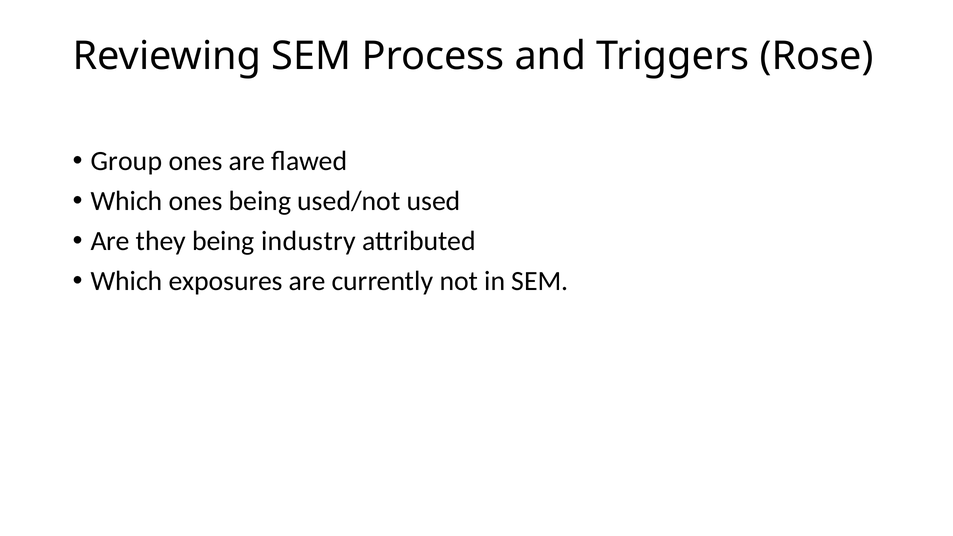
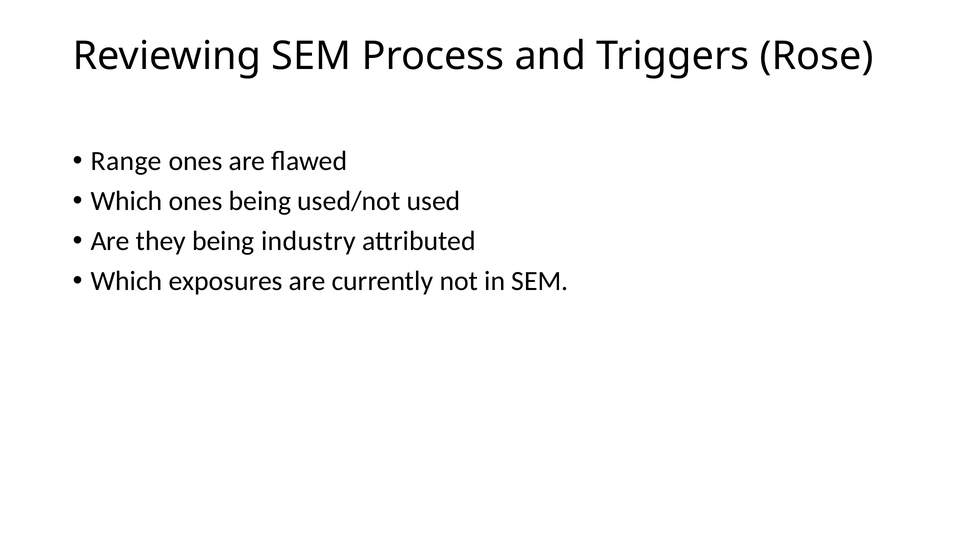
Group: Group -> Range (126, 161)
